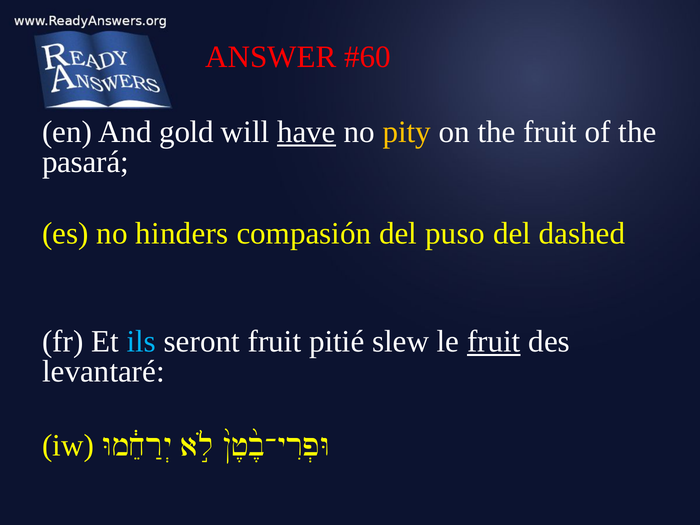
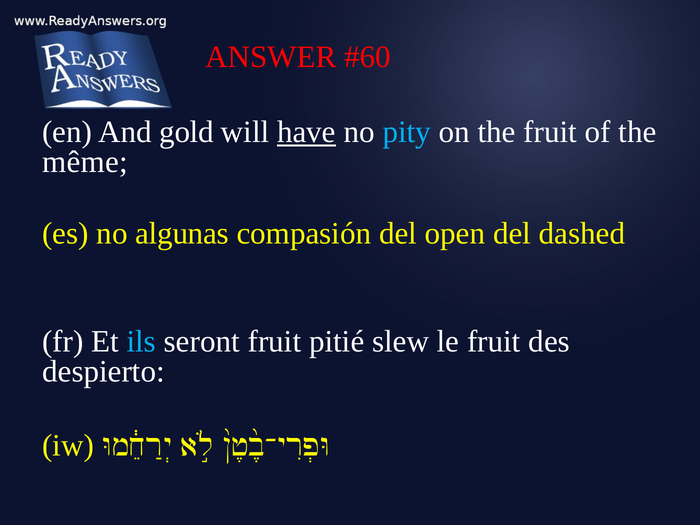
pity colour: yellow -> light blue (407, 132)
pasará: pasará -> même (85, 162)
hinders: hinders -> algunas (182, 234)
puso: puso -> open (455, 234)
fruit underline: present -> none (494, 342)
levantaré: levantaré -> despierto (103, 371)
